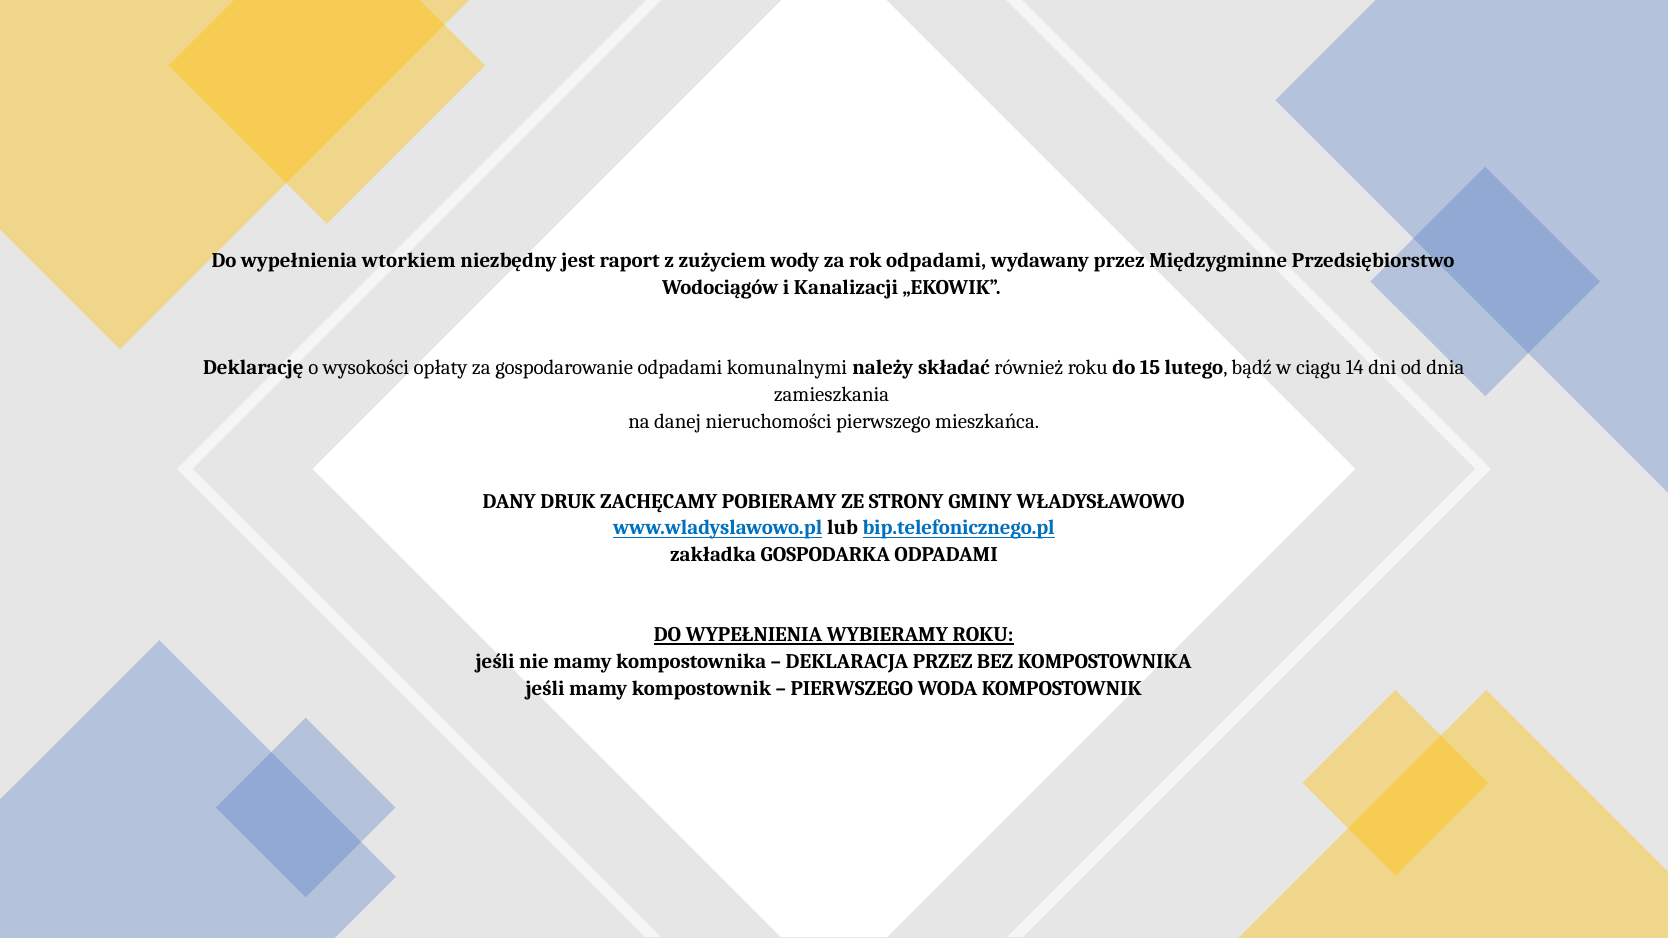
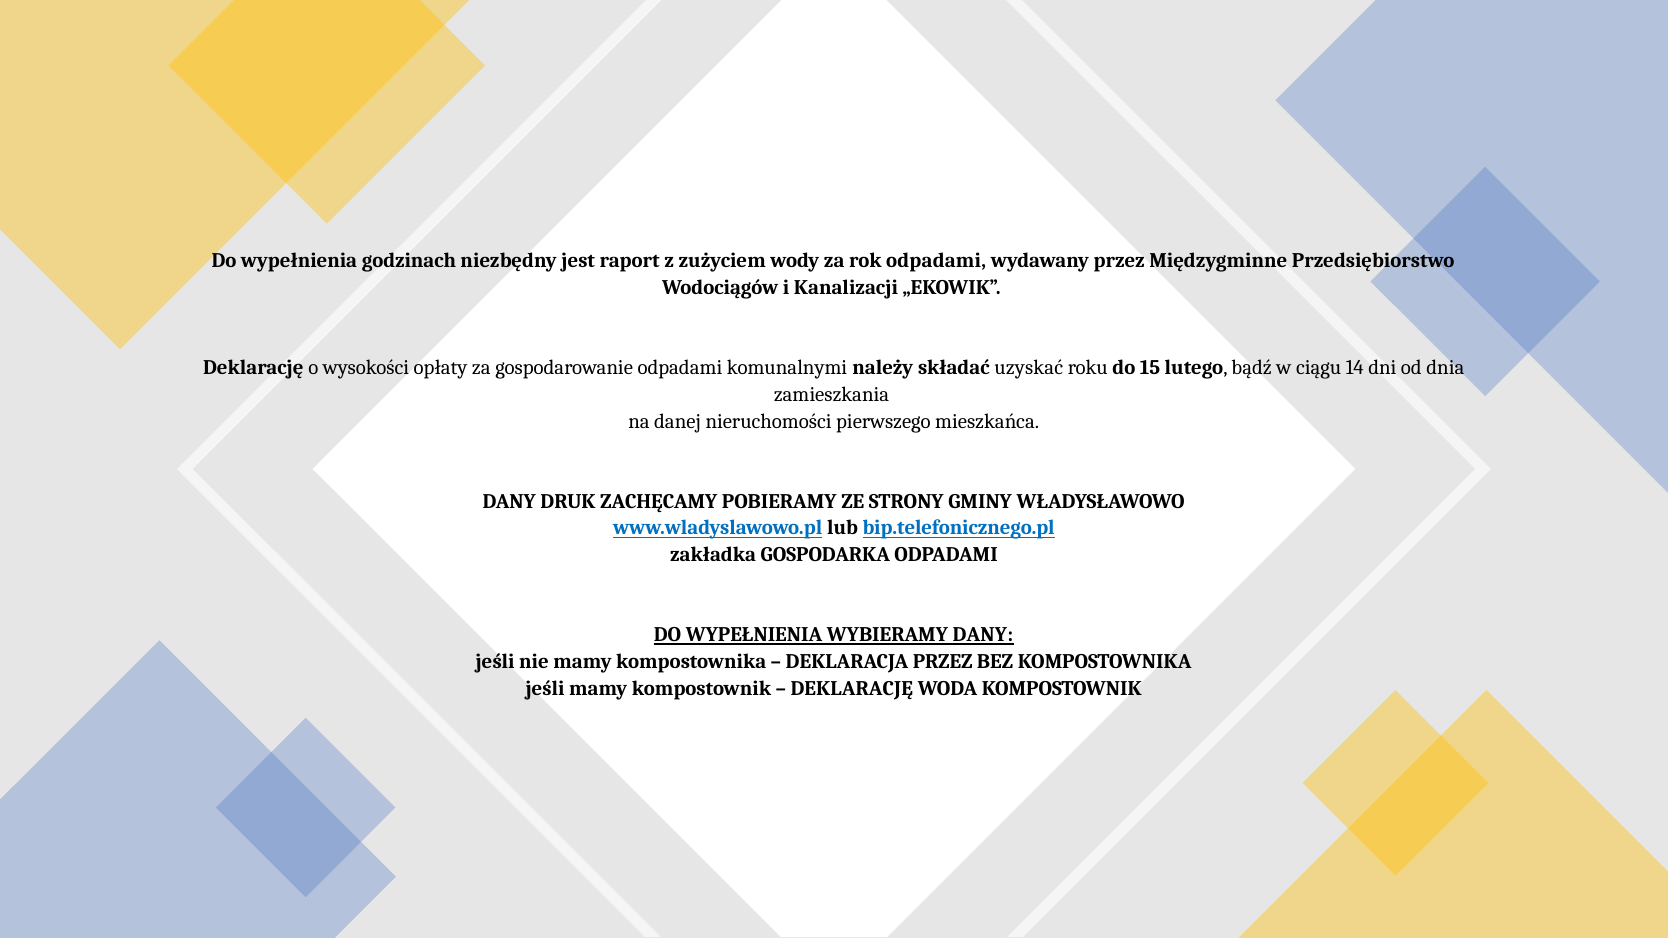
wtorkiem: wtorkiem -> godzinach (409, 261)
również: również -> uzyskać (1029, 368)
WYBIERAMY ROKU: ROKU -> DANY (983, 635)
PIERWSZEGO: PIERWSZEGO -> DEKLARACJĘ (852, 689)
